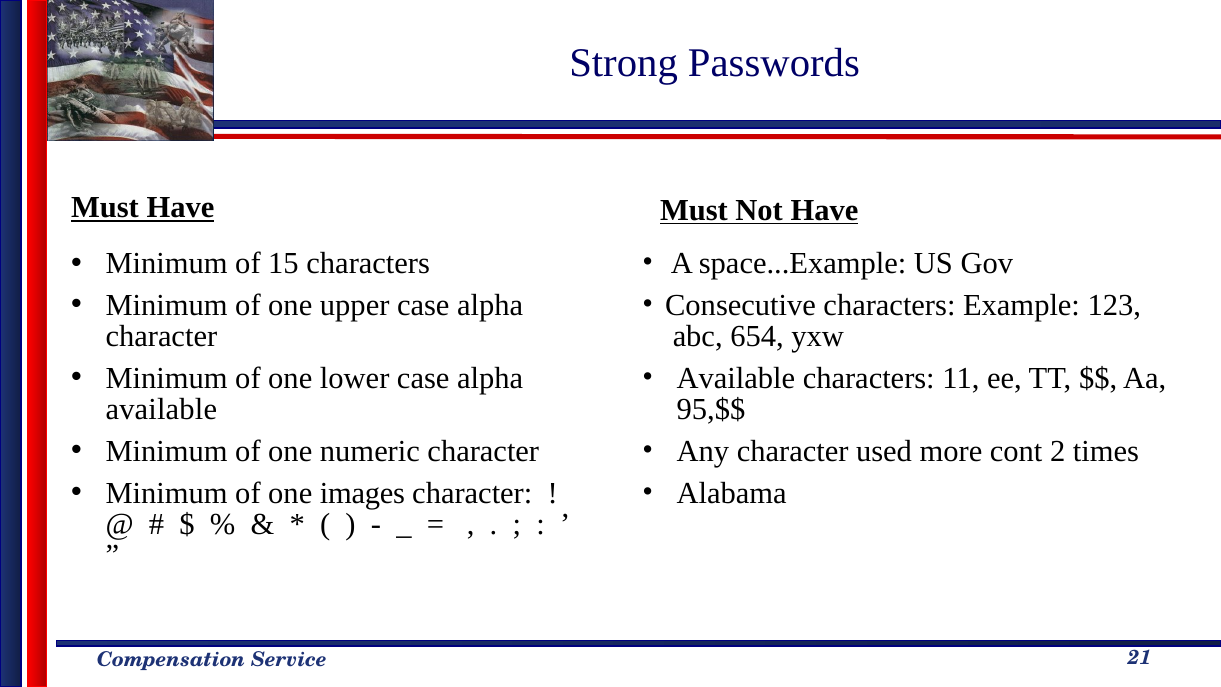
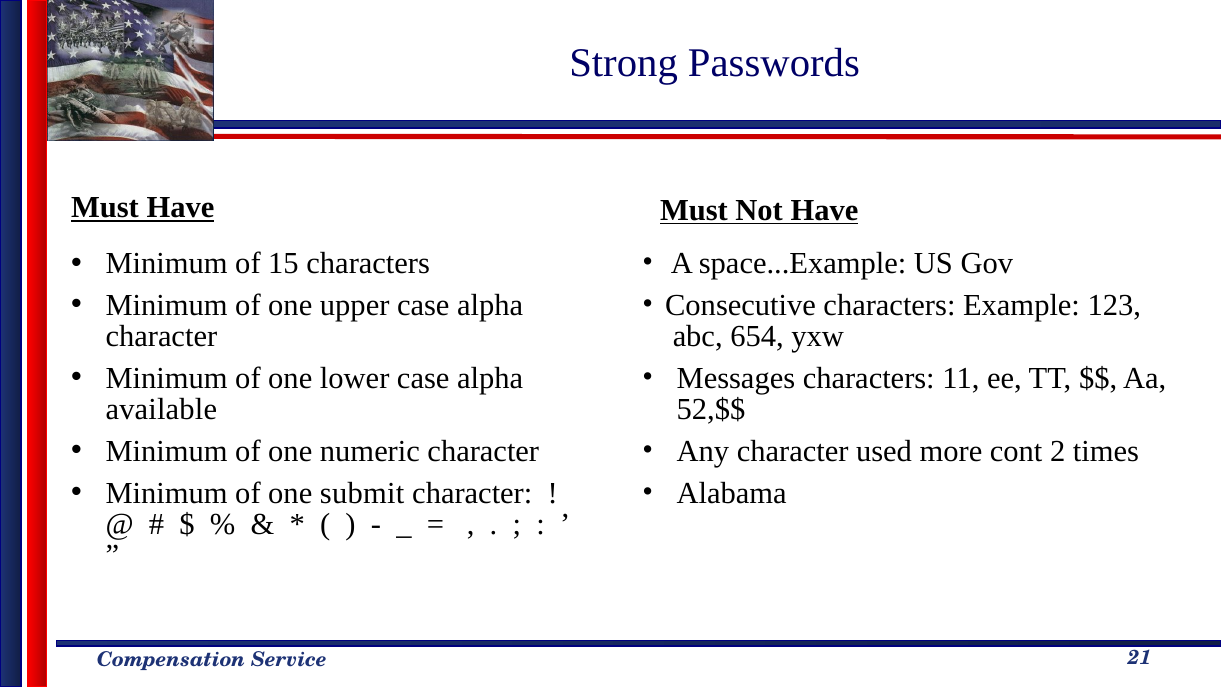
Available: Available -> Messages (736, 378)
95,$$: 95,$$ -> 52,$$ (711, 409)
images: images -> submit (362, 493)
